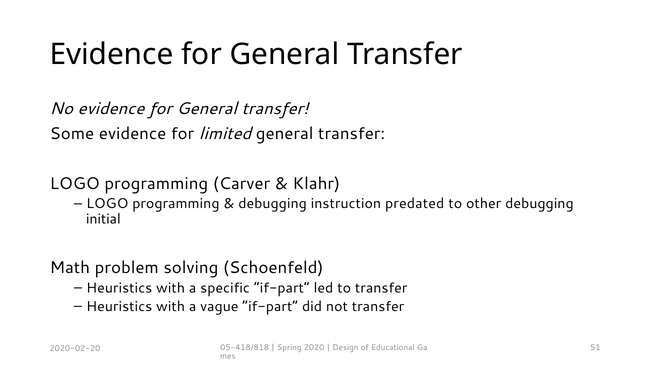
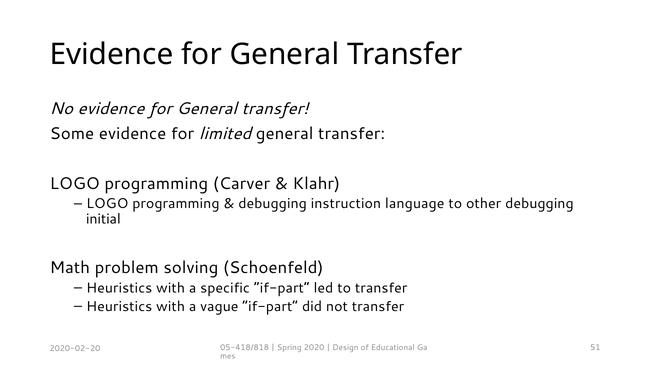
predated: predated -> language (415, 204)
